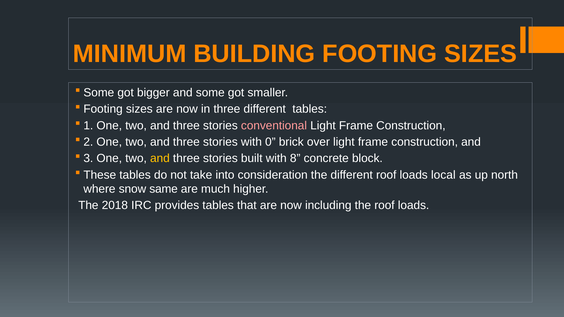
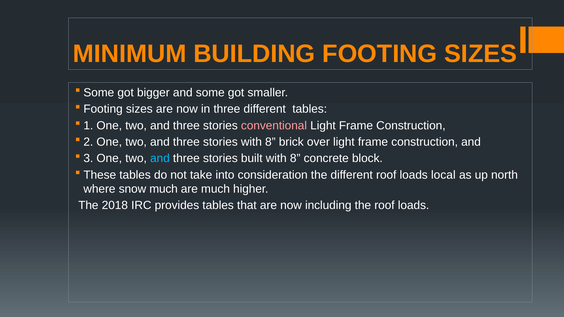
stories with 0: 0 -> 8 (270, 142)
and colour: yellow -> light blue (160, 159)
snow same: same -> much (164, 189)
